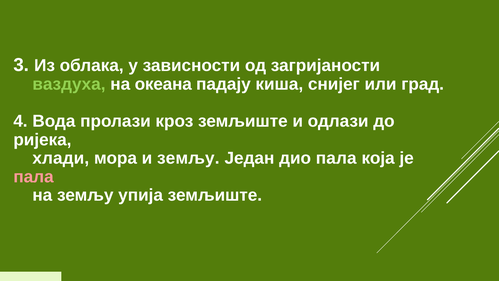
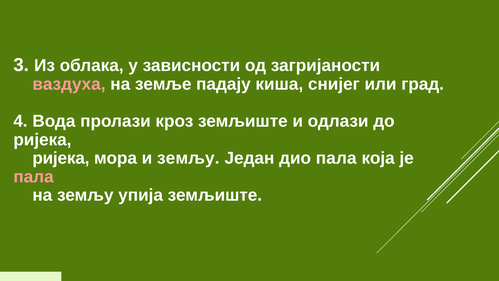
ваздуха colour: light green -> pink (69, 84)
океана: океана -> земље (163, 84)
хлади: хлади -> ријека (61, 158)
